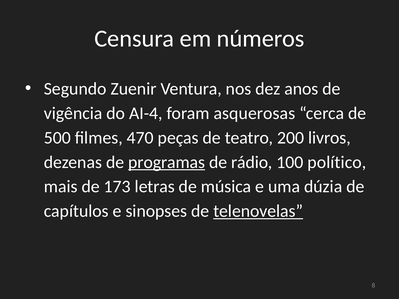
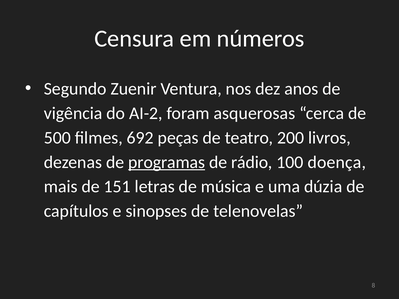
AI-4: AI-4 -> AI-2 (146, 113)
470: 470 -> 692 (140, 138)
político: político -> doença (337, 162)
173: 173 -> 151 (117, 187)
telenovelas underline: present -> none (258, 211)
